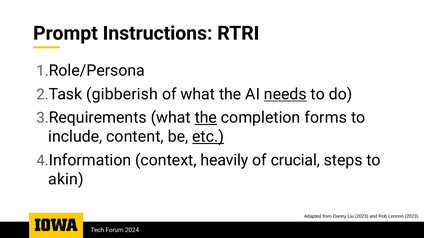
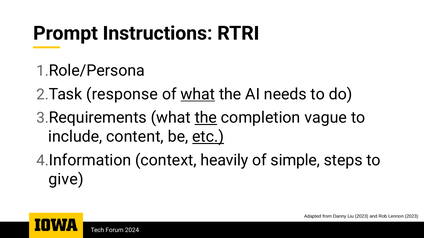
gibberish: gibberish -> response (122, 94)
what underline: none -> present (198, 94)
needs underline: present -> none (285, 94)
forms: forms -> vague (326, 118)
crucial: crucial -> simple (295, 160)
akin: akin -> give (66, 180)
